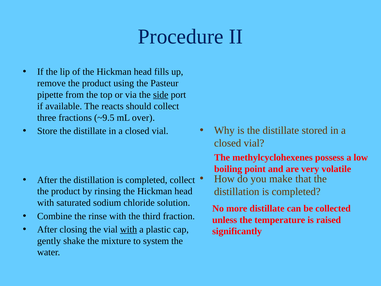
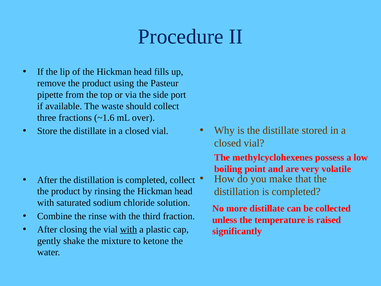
side underline: present -> none (161, 95)
reacts: reacts -> waste (112, 106)
~9.5: ~9.5 -> ~1.6 (104, 118)
system: system -> ketone (156, 241)
